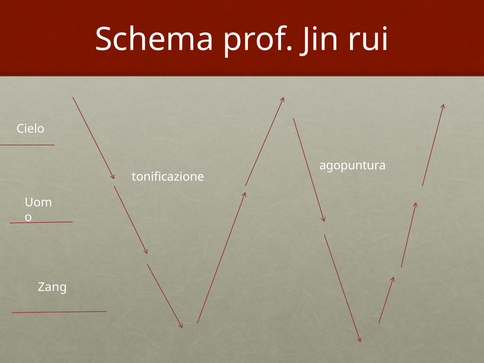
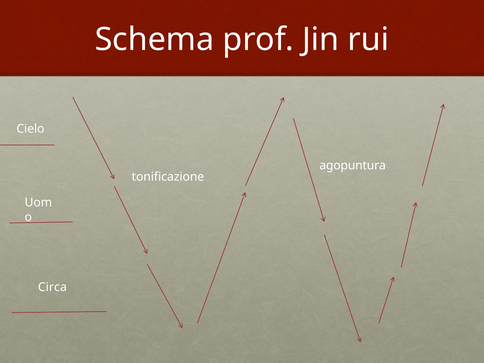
Zang: Zang -> Circa (52, 287)
